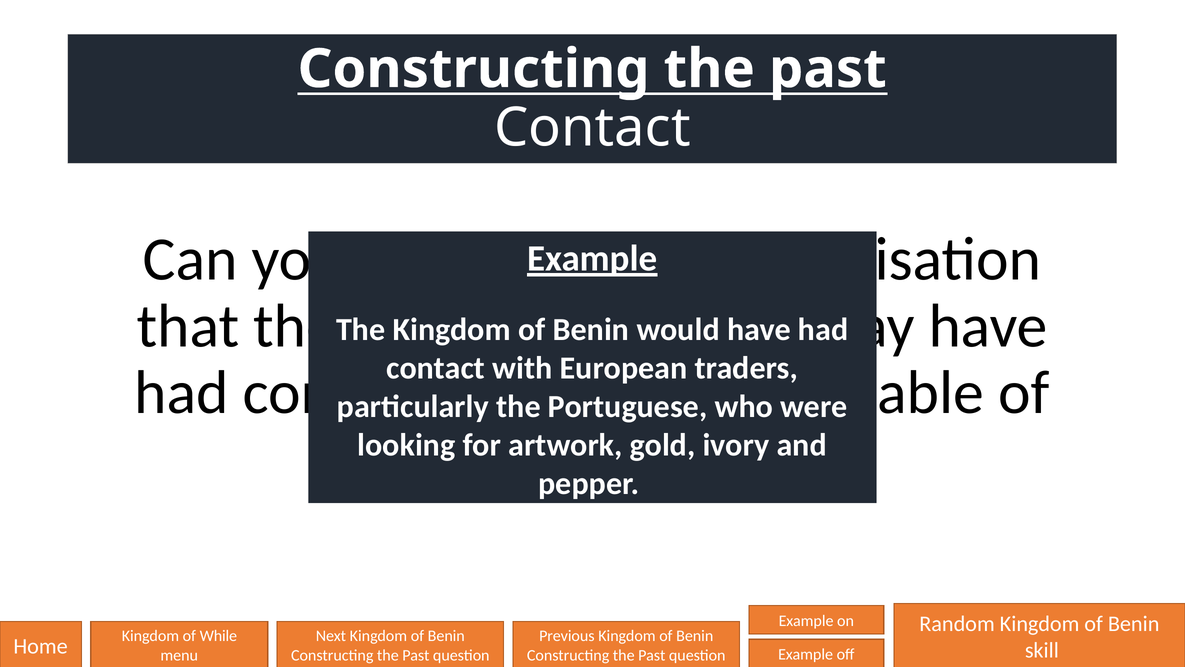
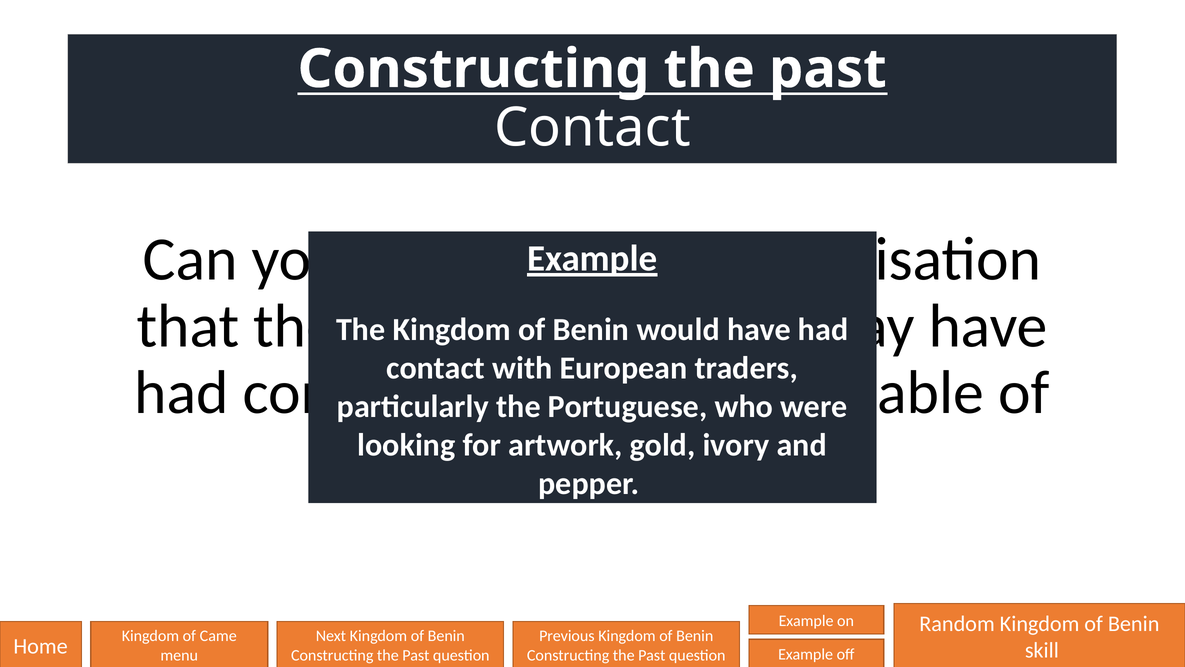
While: While -> Came (218, 636)
